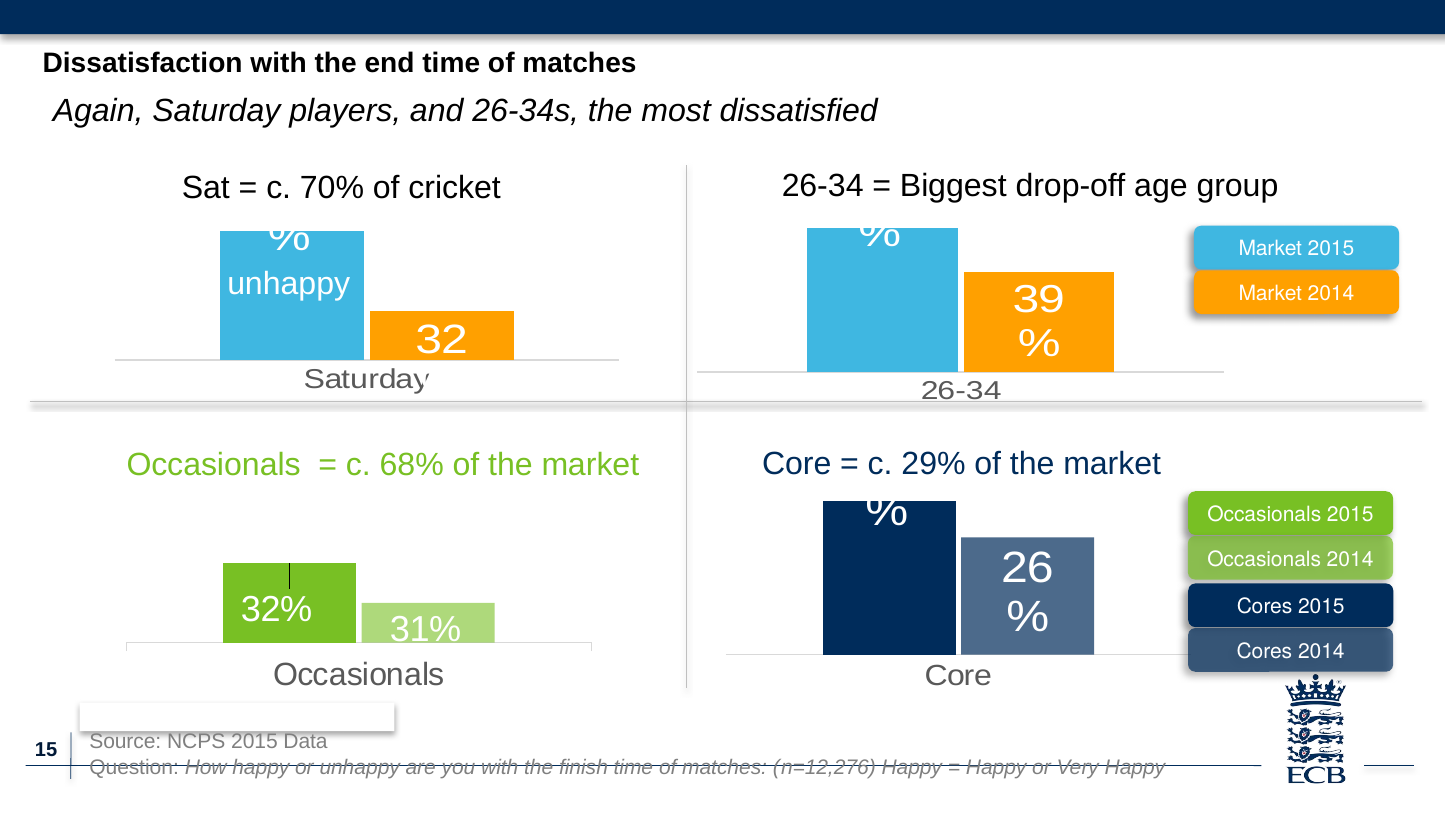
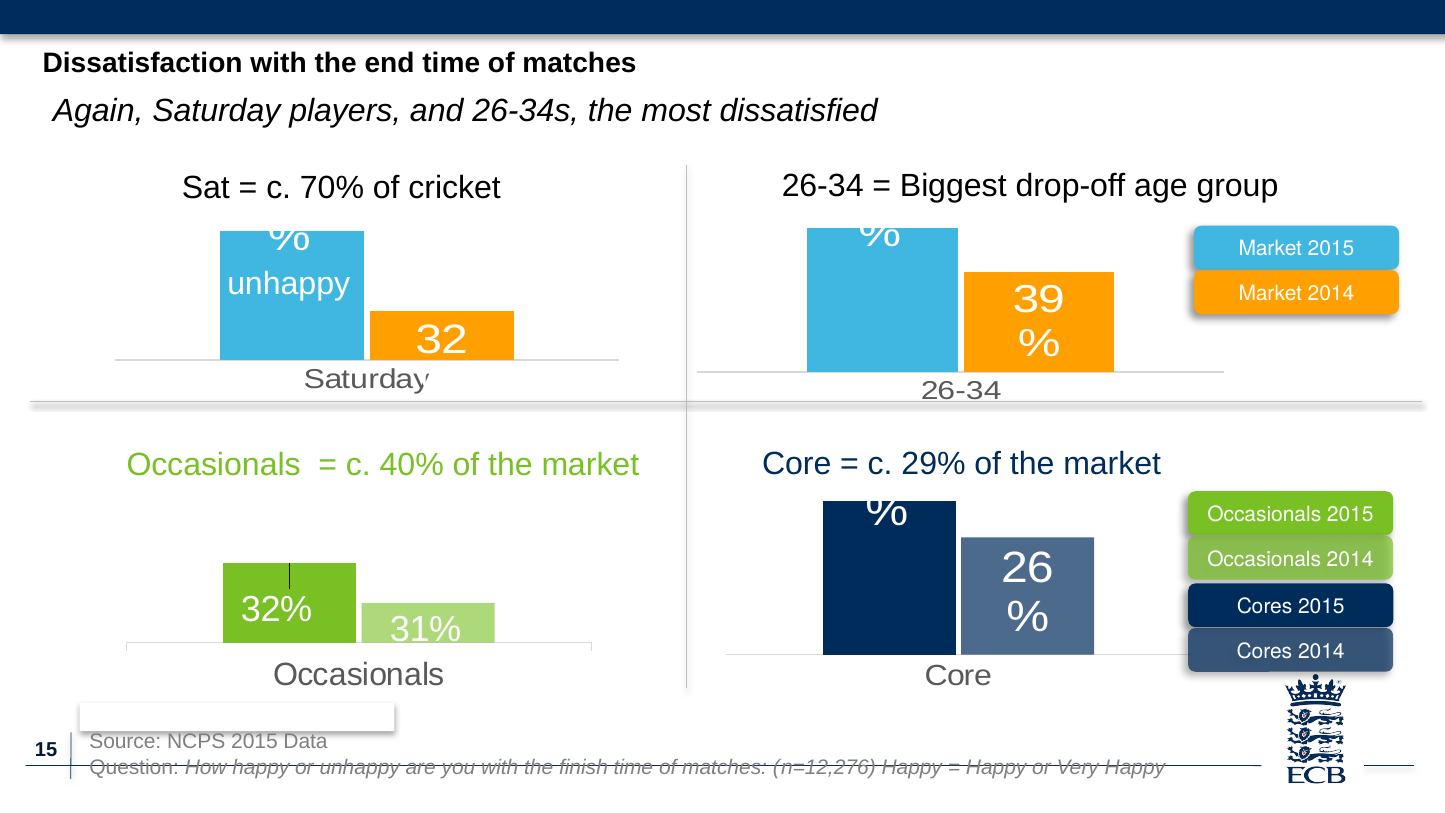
68%: 68% -> 40% (412, 465)
